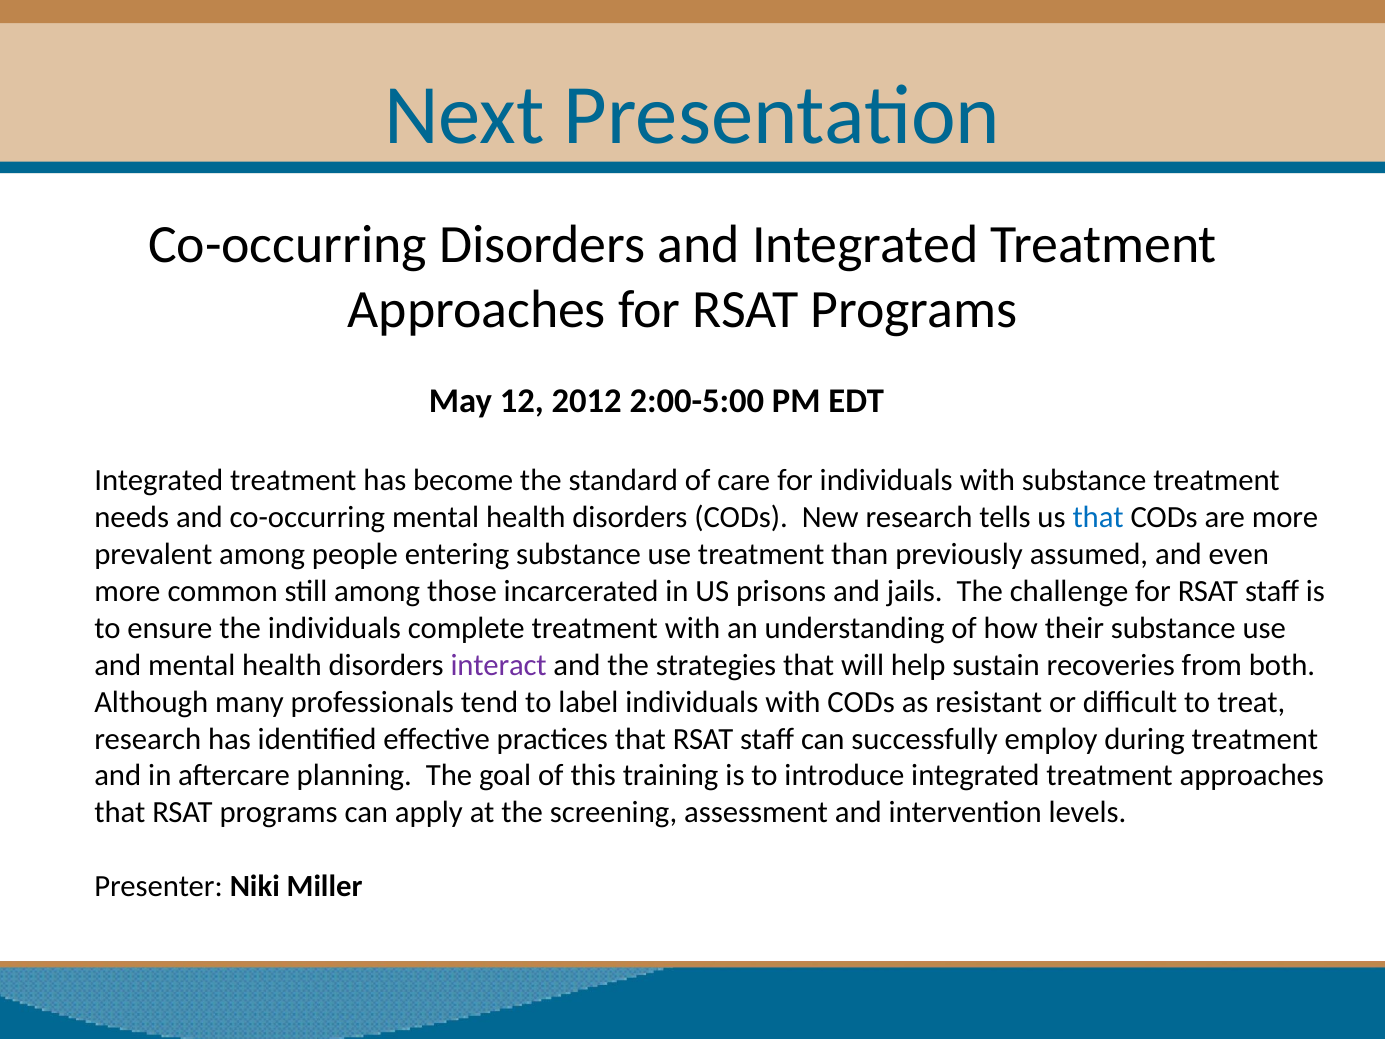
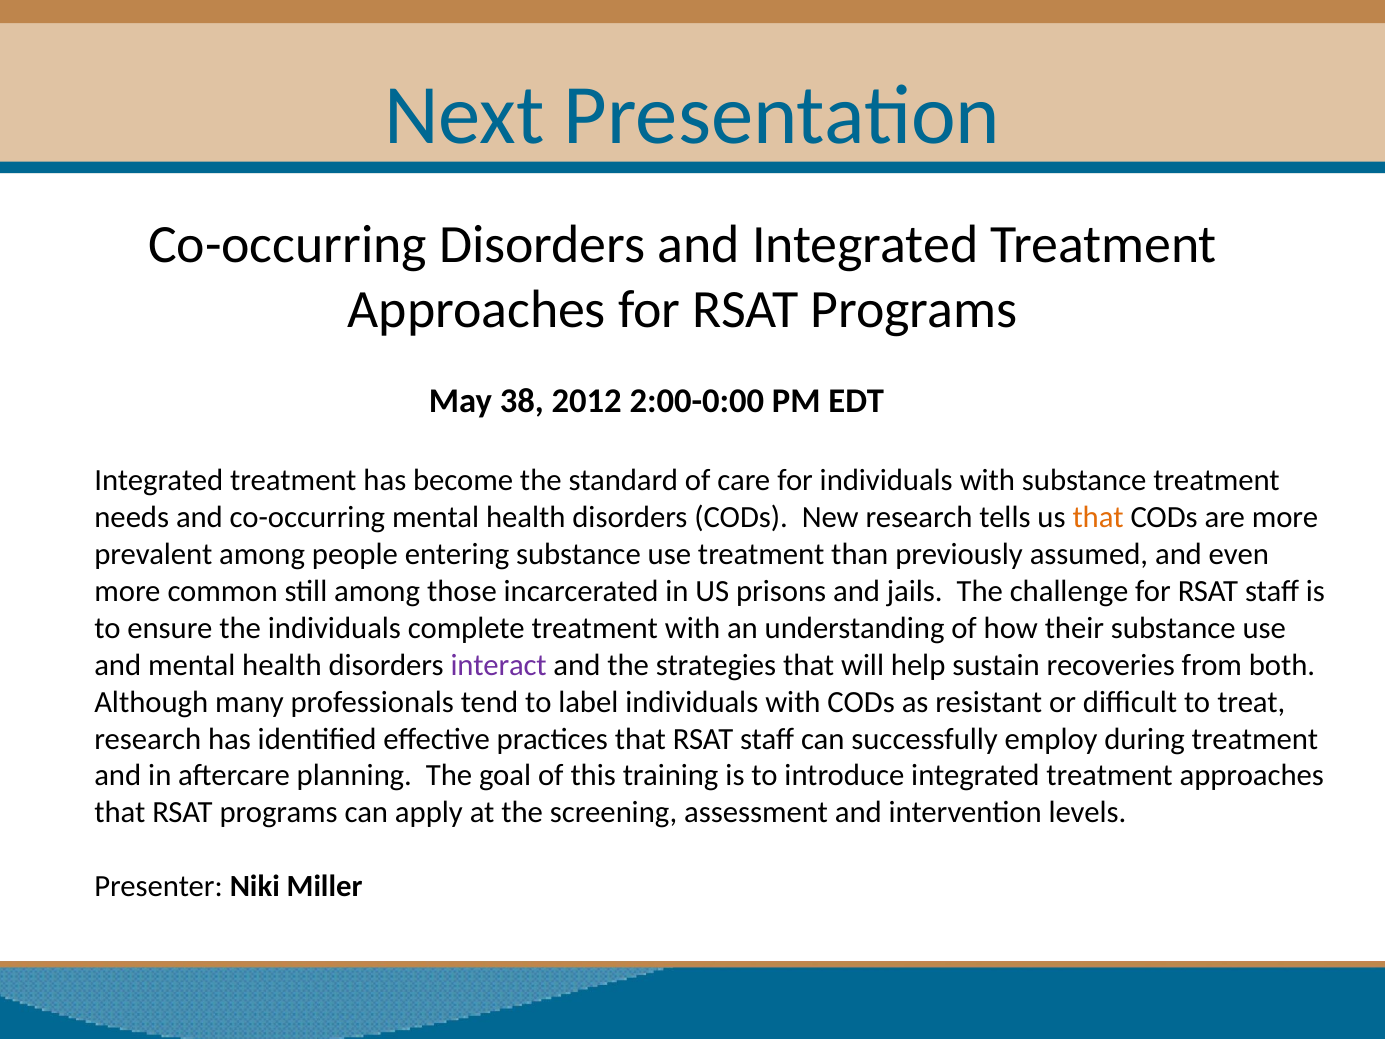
12: 12 -> 38 (522, 401)
2:00-5:00: 2:00-5:00 -> 2:00-0:00 (697, 401)
that colour: blue -> orange (1098, 517)
